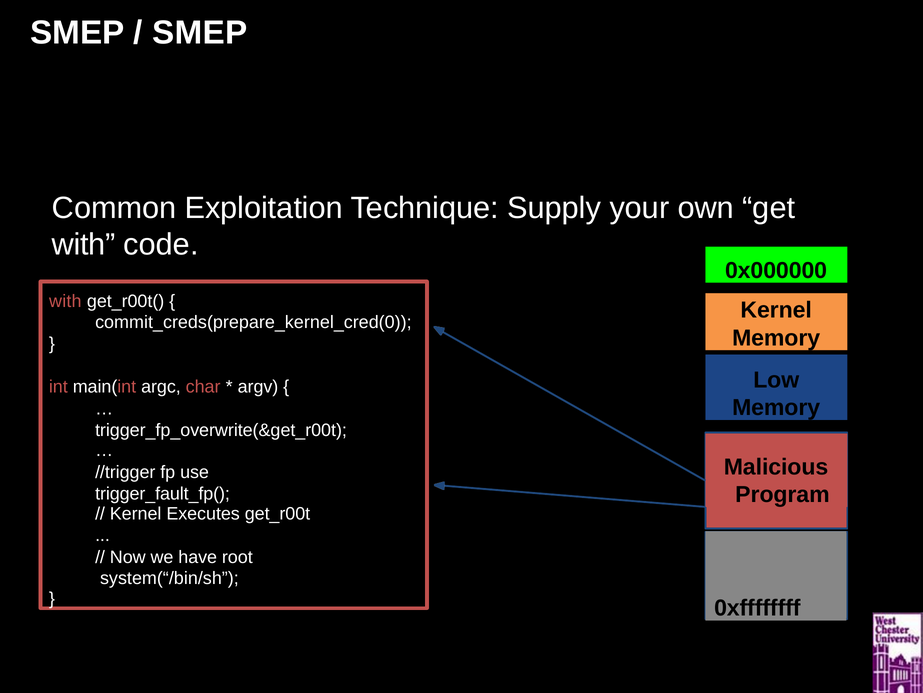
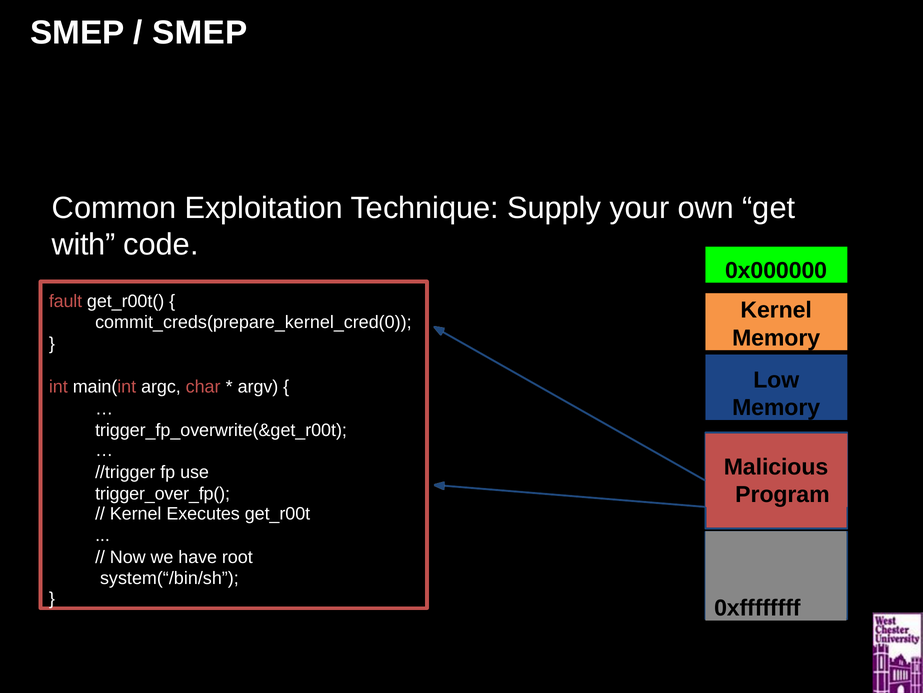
with: with -> fault (66, 301)
trigger_fault_fp(: trigger_fault_fp( -> trigger_over_fp( (163, 493)
